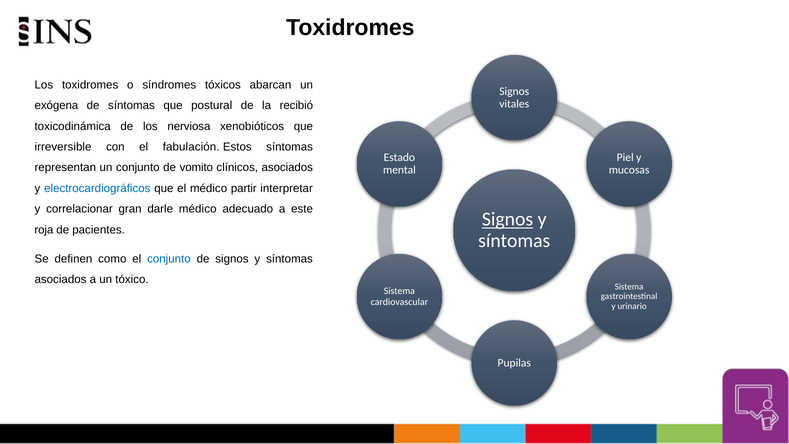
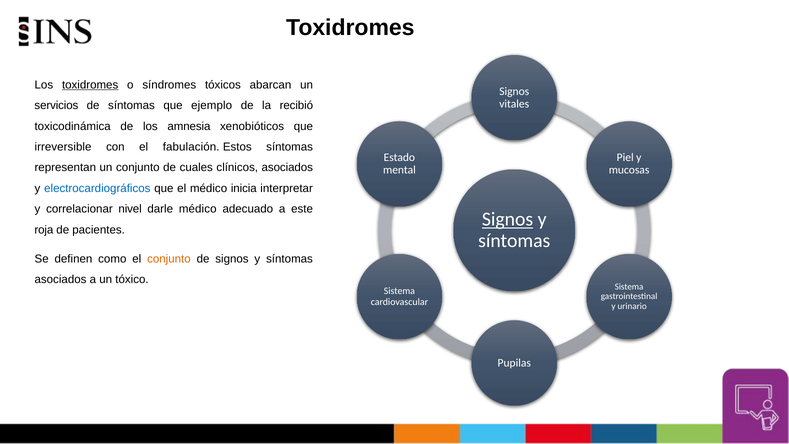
toxidromes underline: none -> present (90, 85)
exógena: exógena -> servicios (56, 105)
postural: postural -> ejemplo (212, 105)
nerviosa: nerviosa -> amnesia (189, 126)
vomito: vomito -> cuales (196, 168)
partir: partir -> inicia (244, 188)
gran: gran -> nivel (130, 209)
conjunto colour: blue -> orange (169, 259)
